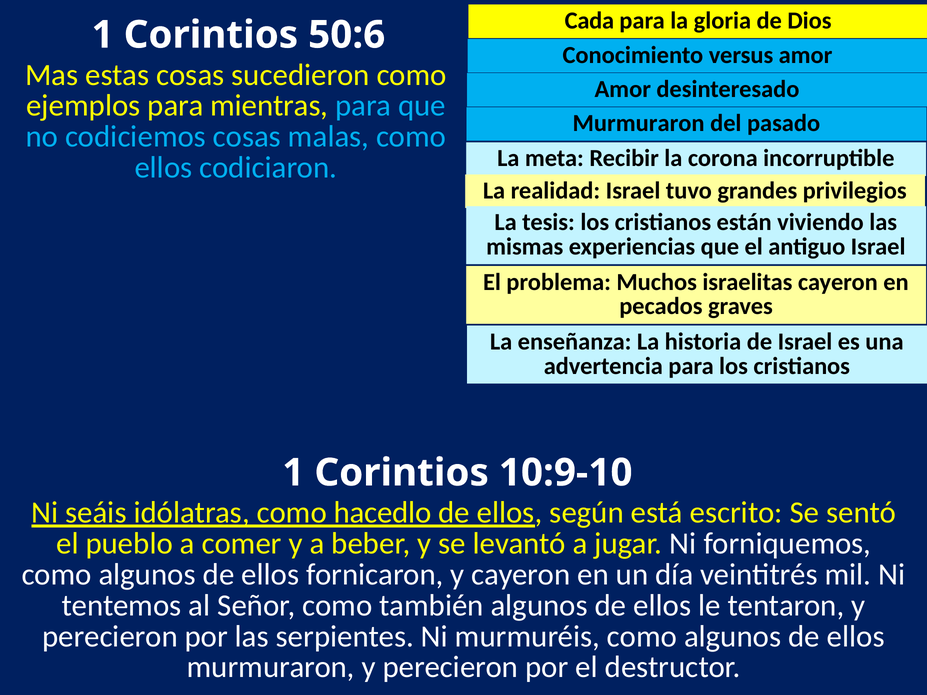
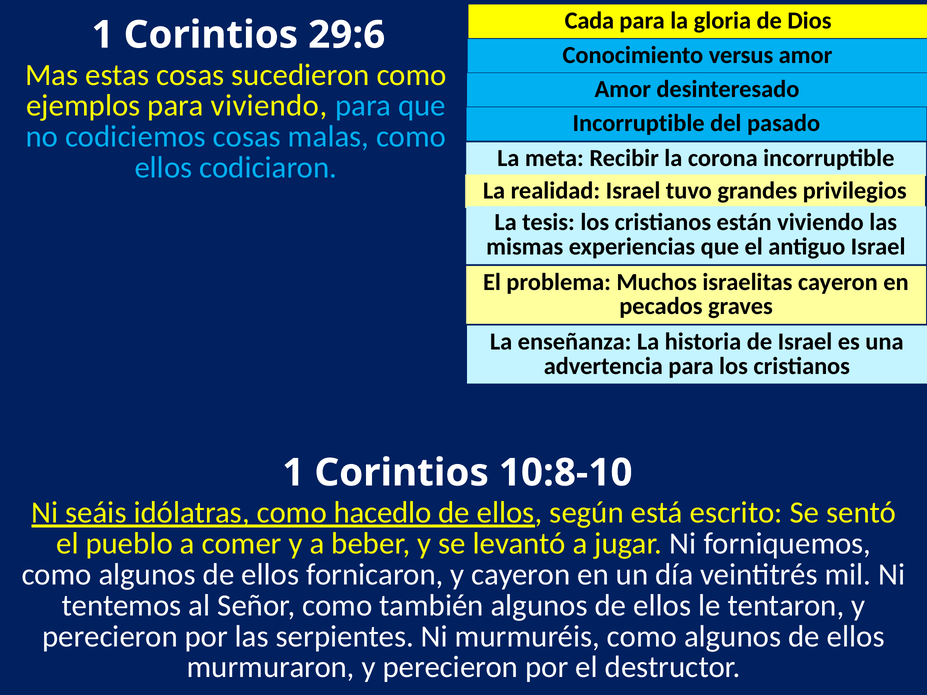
50:6: 50:6 -> 29:6 (347, 35)
para mientras: mientras -> viviendo (269, 106)
Murmuraron: Murmuraron -> Incorruptible (639, 123)
10:9-10: 10:9-10 -> 10:8-10 (566, 473)
